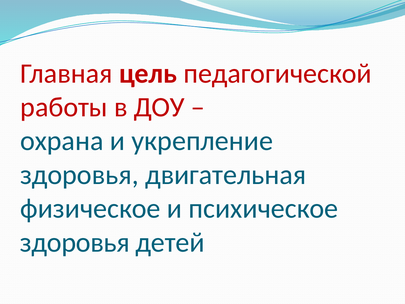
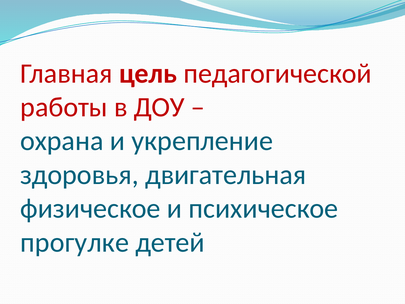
здоровья: здоровья -> прогулке (75, 242)
